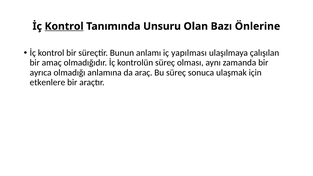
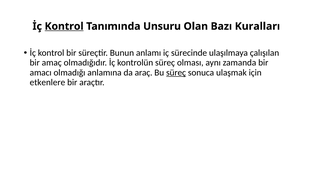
Önlerine: Önlerine -> Kuralları (257, 26)
yapılması: yapılması -> sürecinde (189, 53)
ayrıca: ayrıca -> amacı (41, 73)
süreç underline: none -> present (176, 73)
